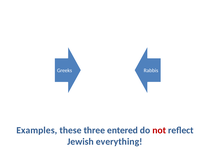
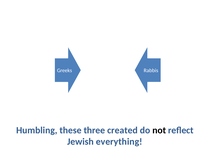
Examples: Examples -> Humbling (37, 130)
entered: entered -> created (122, 130)
not colour: red -> black (159, 130)
